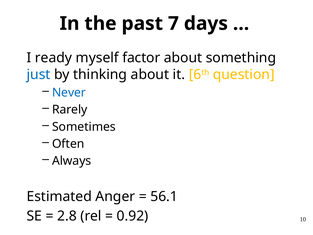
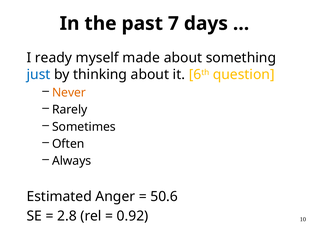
factor: factor -> made (141, 58)
Never colour: blue -> orange (69, 93)
56.1: 56.1 -> 50.6 (164, 196)
